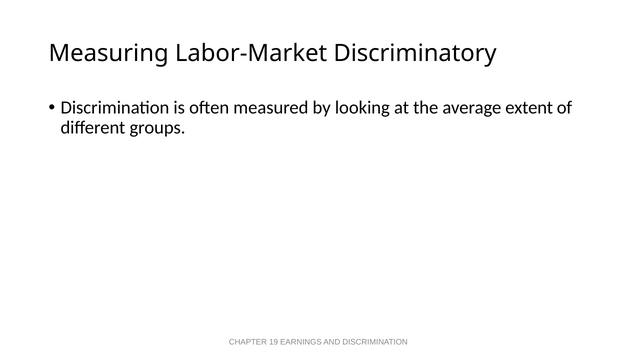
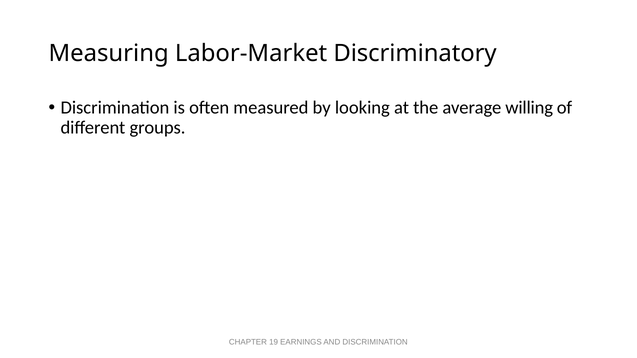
extent: extent -> willing (529, 108)
